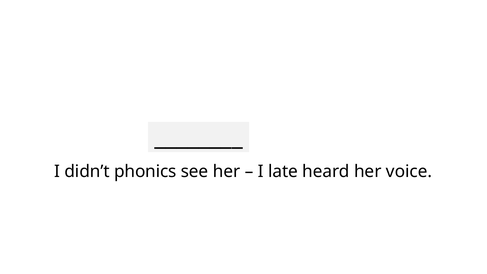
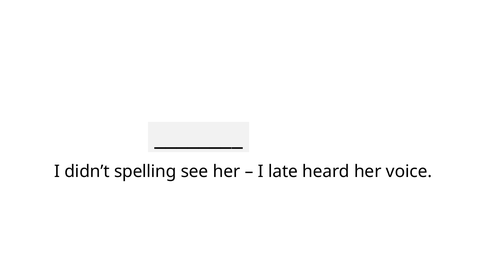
phonics: phonics -> spelling (145, 171)
